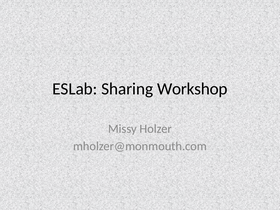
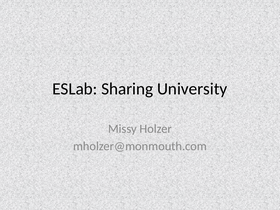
Workshop: Workshop -> University (192, 89)
